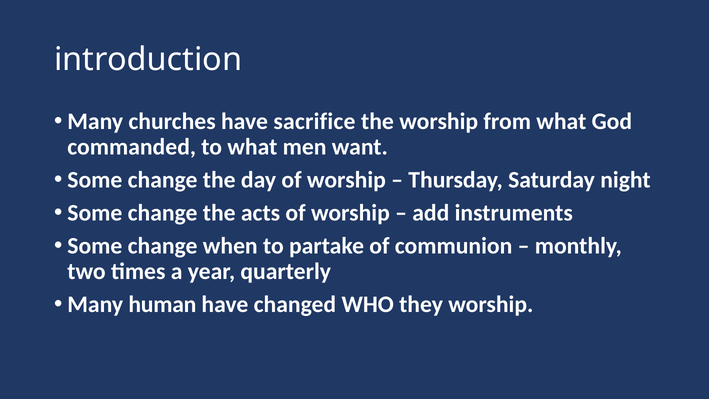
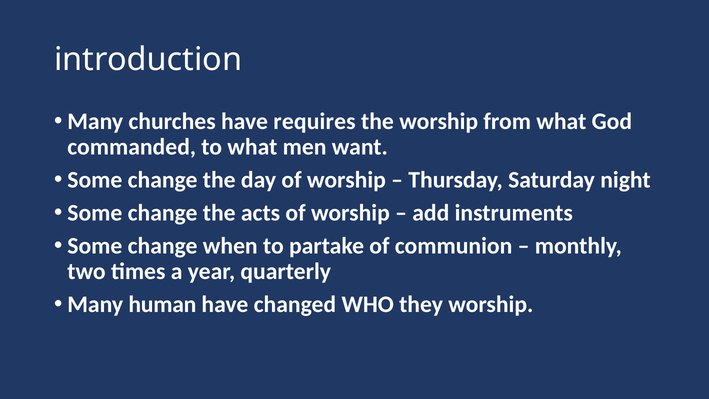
sacrifice: sacrifice -> requires (314, 121)
